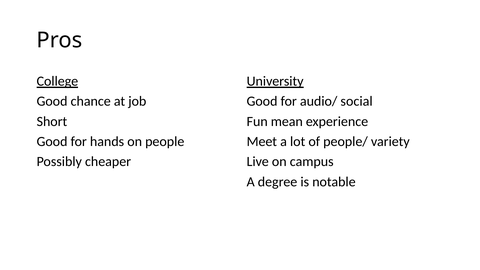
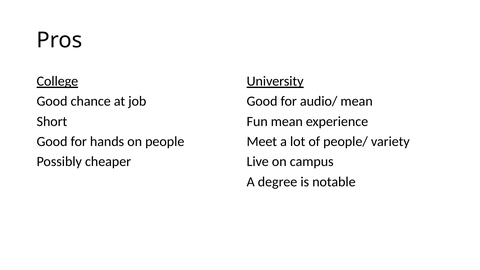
audio/ social: social -> mean (357, 101)
